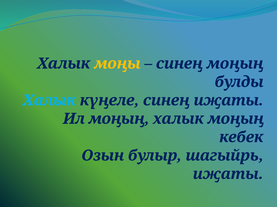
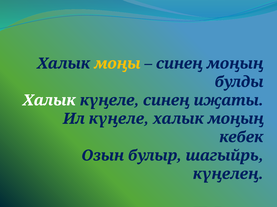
Халык colour: light blue -> white (49, 101)
Ил моңың: моңың -> күңеле (119, 119)
иҗаты: иҗаты -> күңелең (228, 175)
